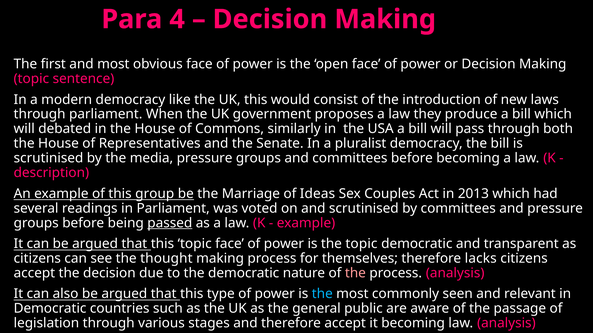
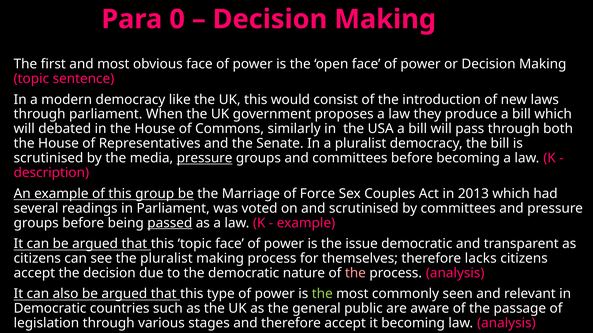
4: 4 -> 0 (177, 19)
pressure underline: none -> present (205, 158)
Ideas: Ideas -> Force (318, 194)
the topic: topic -> issue (362, 244)
the thought: thought -> pluralist (166, 259)
the colour: light blue -> light green (322, 294)
